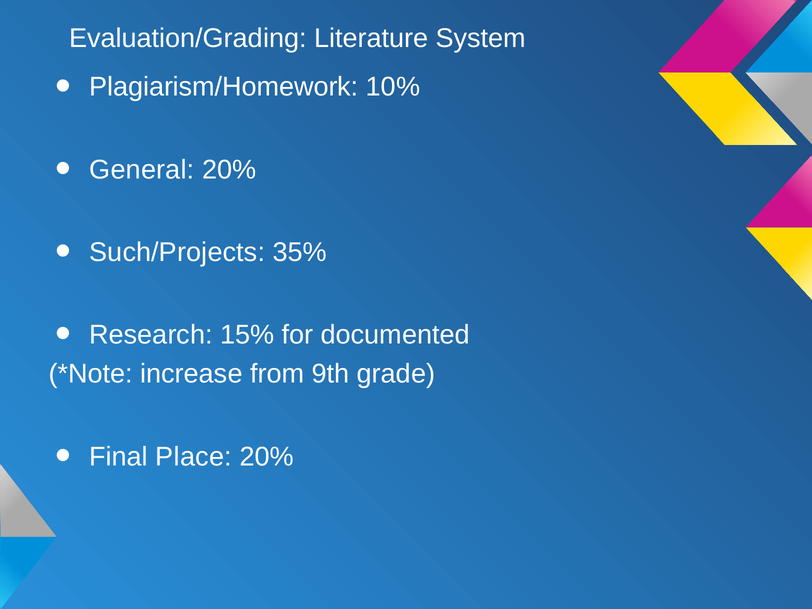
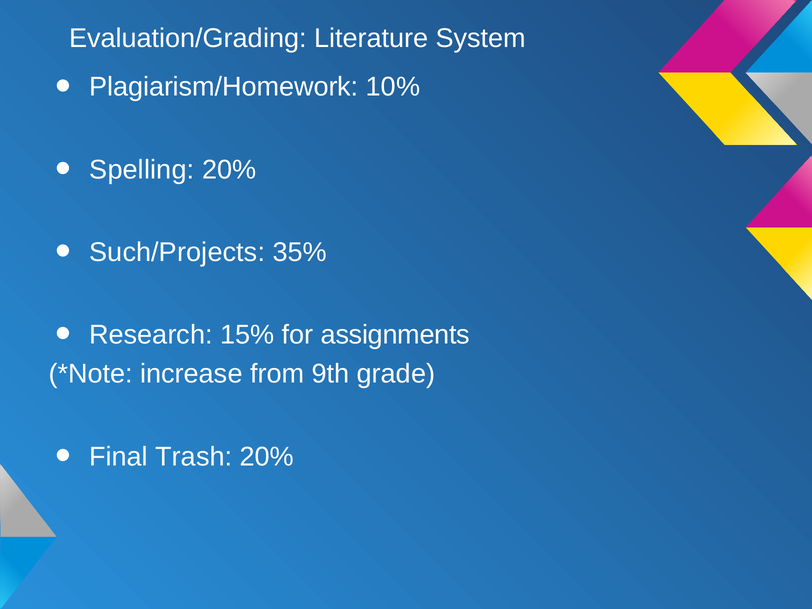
General: General -> Spelling (142, 170)
documented: documented -> assignments (395, 335)
Place: Place -> Trash (194, 457)
